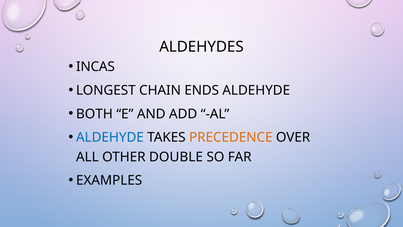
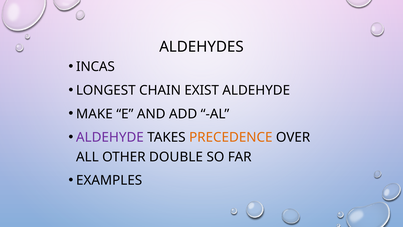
ENDS: ENDS -> EXIST (202, 90)
BOTH: BOTH -> MAKE (94, 114)
ALDEHYDE colour: blue -> purple (110, 137)
